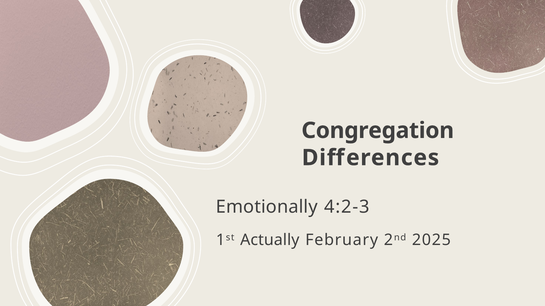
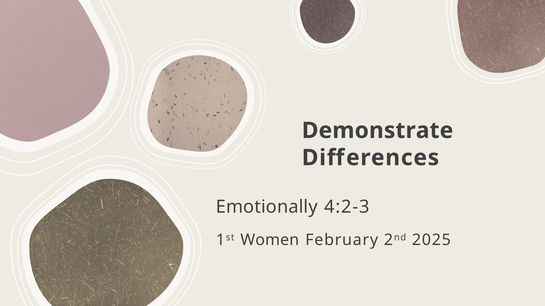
Congregation: Congregation -> Demonstrate (378, 131)
Actually: Actually -> Women (270, 240)
